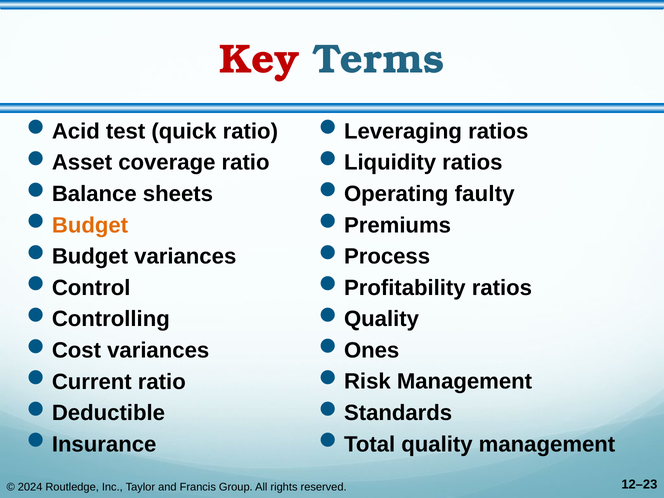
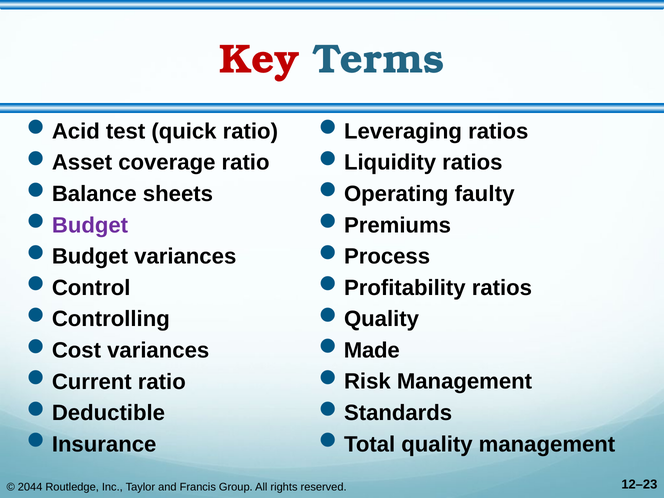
Budget colour: orange -> purple (90, 225)
Ones: Ones -> Made (372, 350)
2024: 2024 -> 2044 (30, 487)
